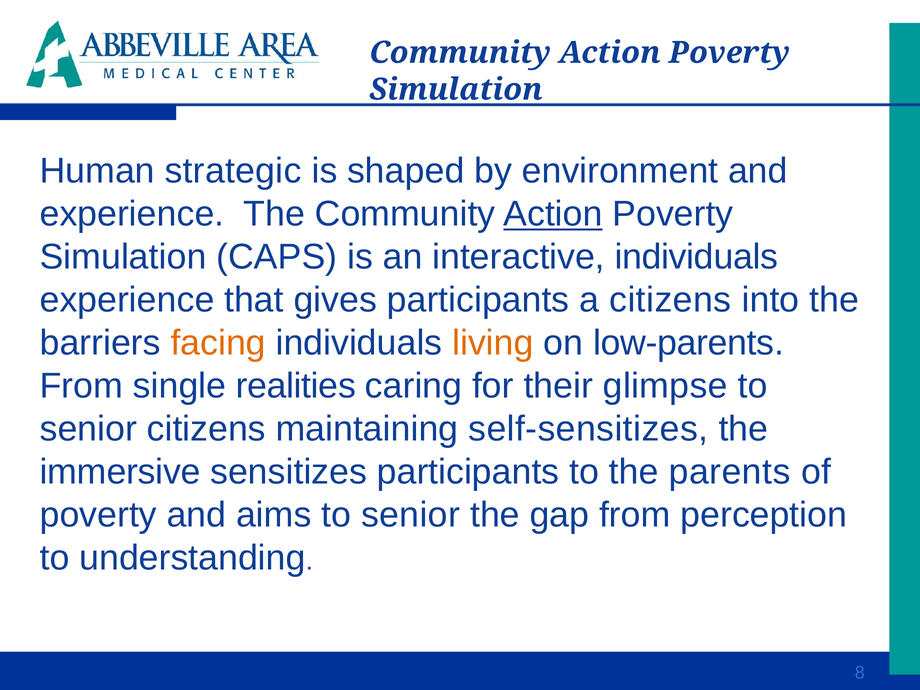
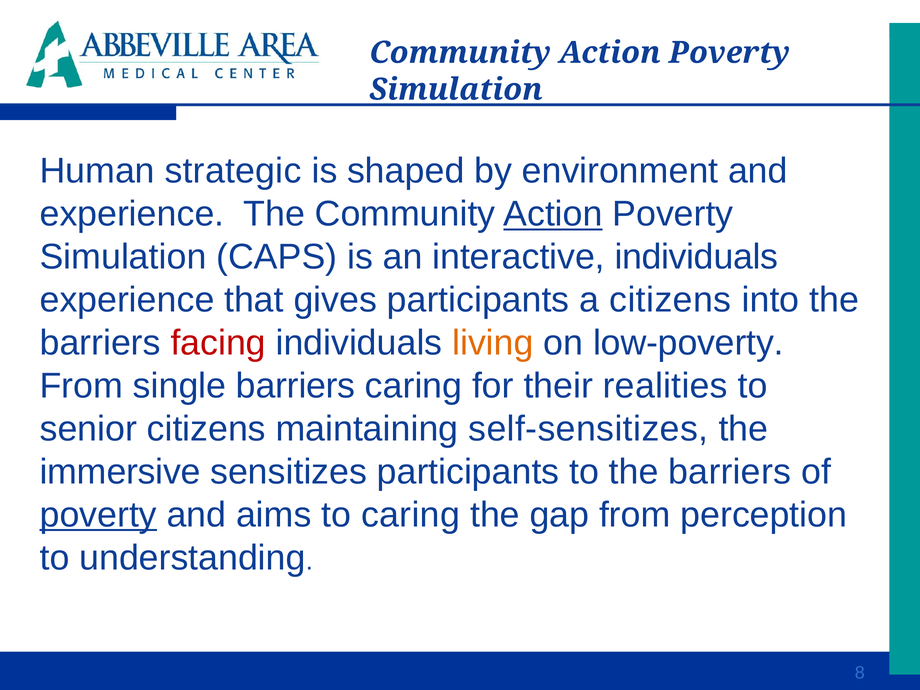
facing colour: orange -> red (218, 343)
low-parents: low-parents -> low-poverty (688, 343)
single realities: realities -> barriers (296, 386)
glimpse: glimpse -> realities (665, 386)
to the parents: parents -> barriers (730, 472)
poverty underline: none -> present (98, 515)
aims to senior: senior -> caring (411, 515)
